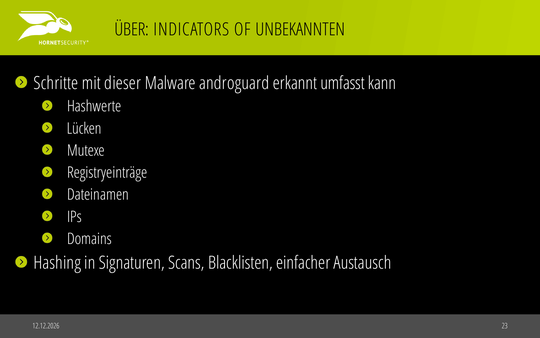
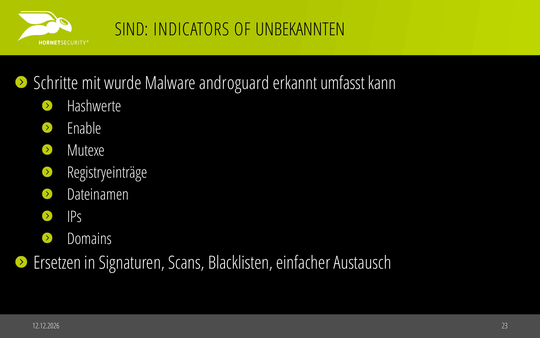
ÜBER: ÜBER -> SIND (132, 29)
dieser: dieser -> wurde (123, 83)
Lücken: Lücken -> Enable (84, 128)
Hashing: Hashing -> Ersetzen (57, 263)
